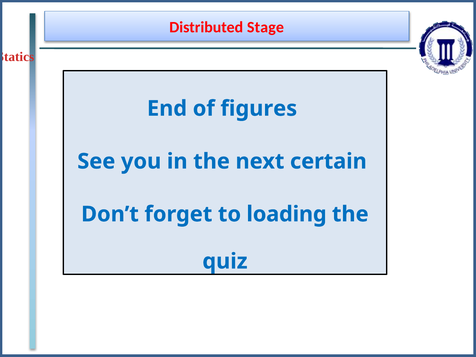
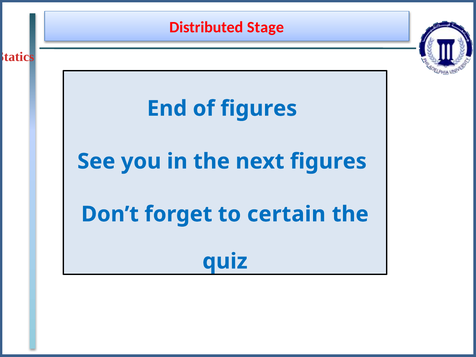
next certain: certain -> figures (328, 161)
loading: loading -> certain (286, 214)
